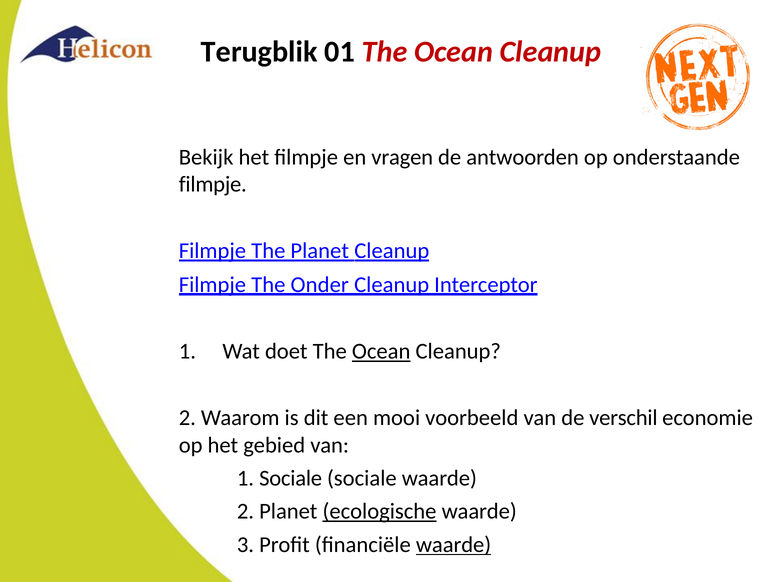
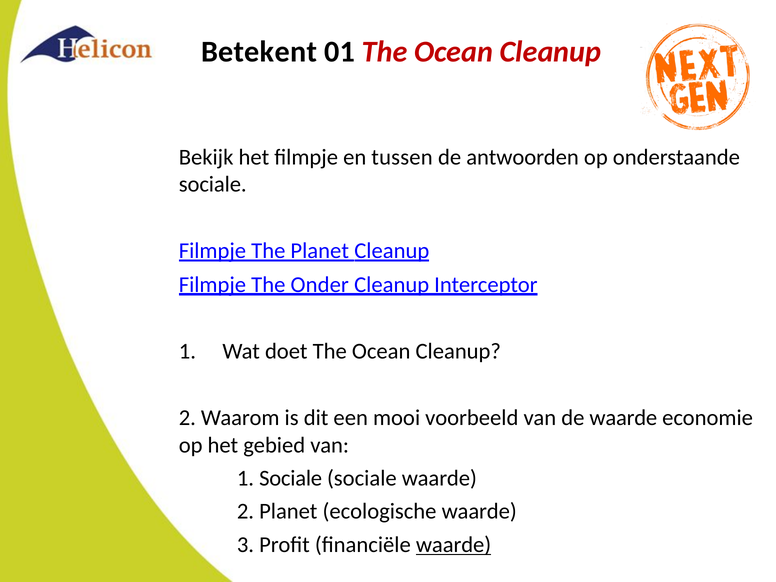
Terugblik: Terugblik -> Betekent (259, 52)
vragen: vragen -> tussen (402, 157)
filmpje: filmpje -> sociale (213, 184)
Ocean underline: present -> none (381, 352)
de verschil: verschil -> waarde (623, 418)
ecologische underline: present -> none (380, 512)
